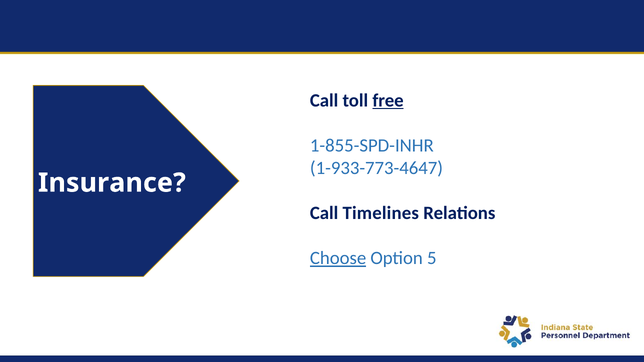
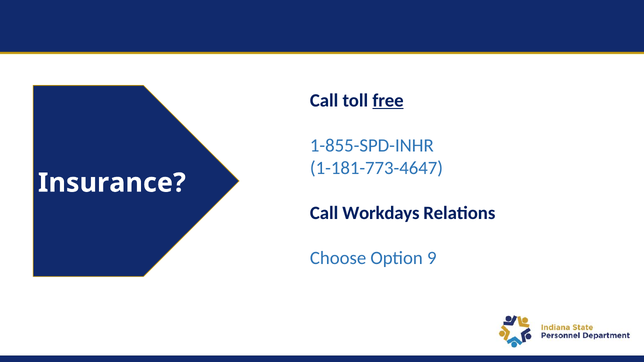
1-933-773-4647: 1-933-773-4647 -> 1-181-773-4647 (377, 168)
Timelines: Timelines -> Workdays (381, 213)
Choose underline: present -> none (338, 258)
5: 5 -> 9 (432, 258)
